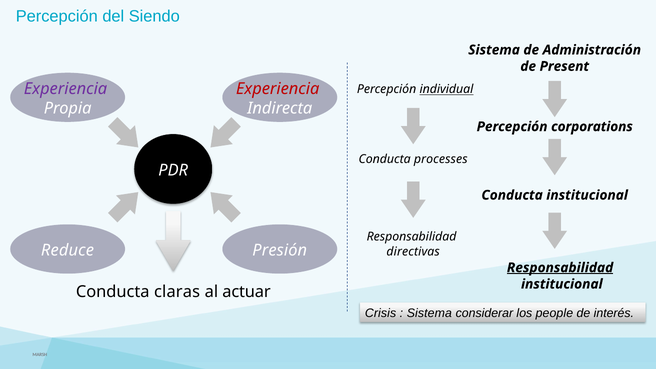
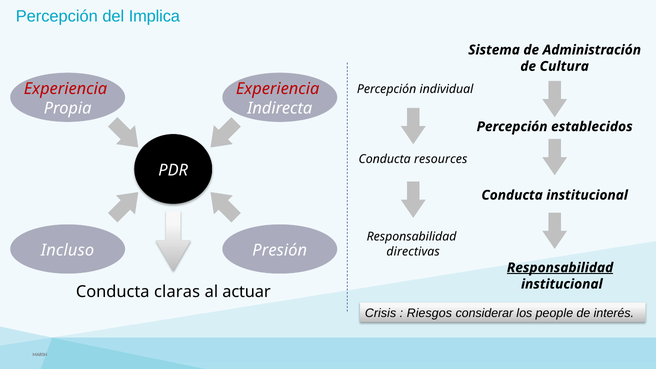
Siendo: Siendo -> Implica (154, 16)
Present: Present -> Cultura (564, 66)
Experiencia colour: purple -> red (65, 89)
individual underline: present -> none (446, 89)
corporations: corporations -> establecidos (592, 127)
processes: processes -> resources (441, 159)
Reduce: Reduce -> Incluso (67, 250)
Sistema: Sistema -> Riesgos (429, 313)
